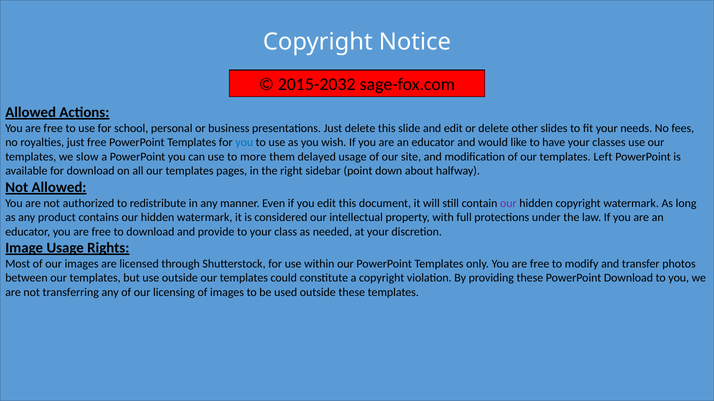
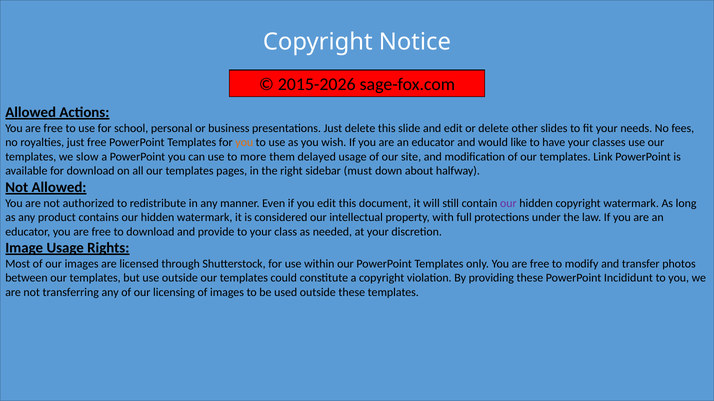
2015-2032: 2015-2032 -> 2015-2026 (317, 85)
you colour: blue -> orange (244, 143)
Left: Left -> Link (603, 157)
point: point -> must (358, 171)
PowerPoint Download: Download -> Incididunt (628, 278)
